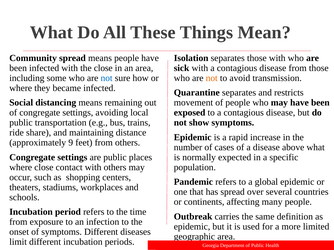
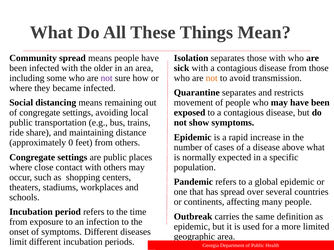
the close: close -> older (103, 68)
not colour: blue -> purple (107, 78)
9: 9 -> 0 (71, 143)
